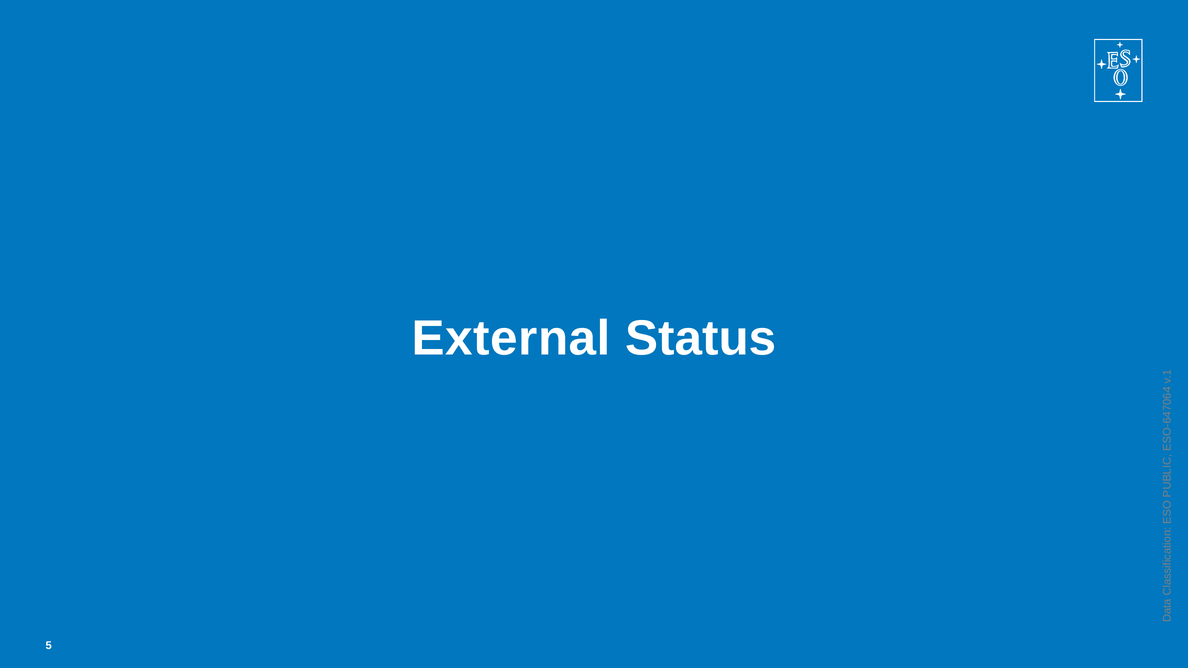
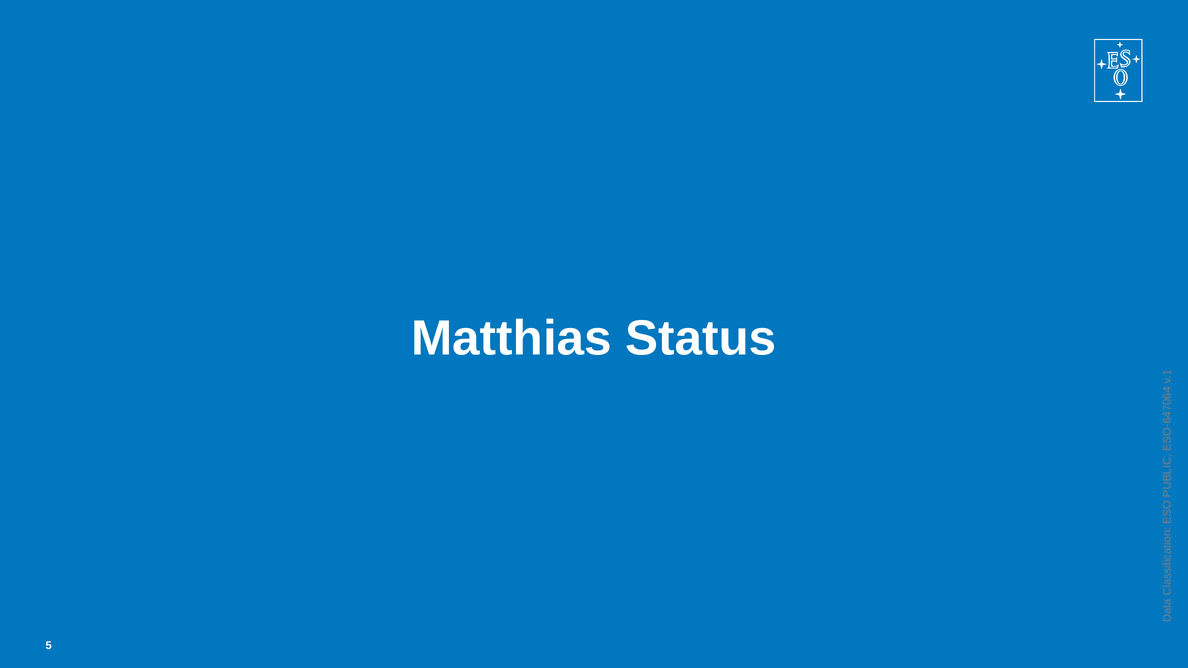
External: External -> Matthias (512, 338)
